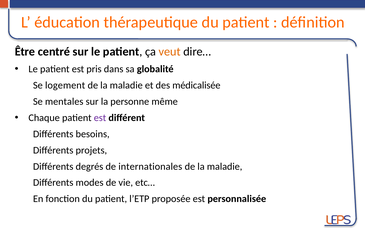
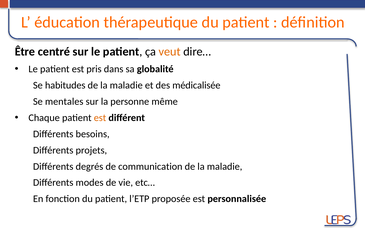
logement: logement -> habitudes (65, 85)
est colour: purple -> orange (100, 118)
internationales: internationales -> communication (150, 167)
